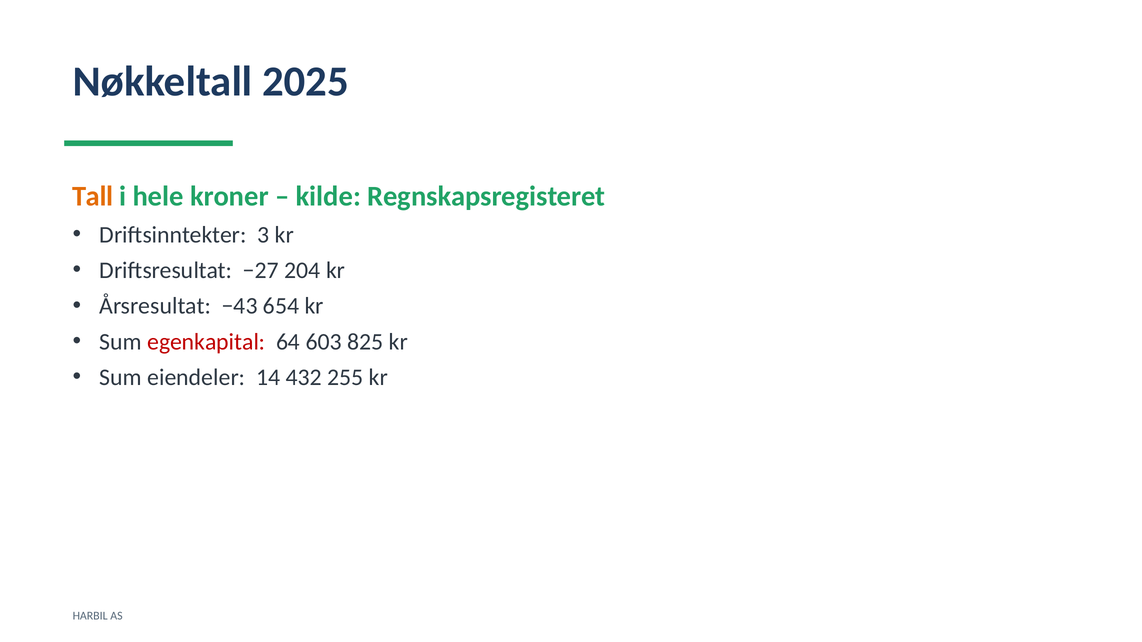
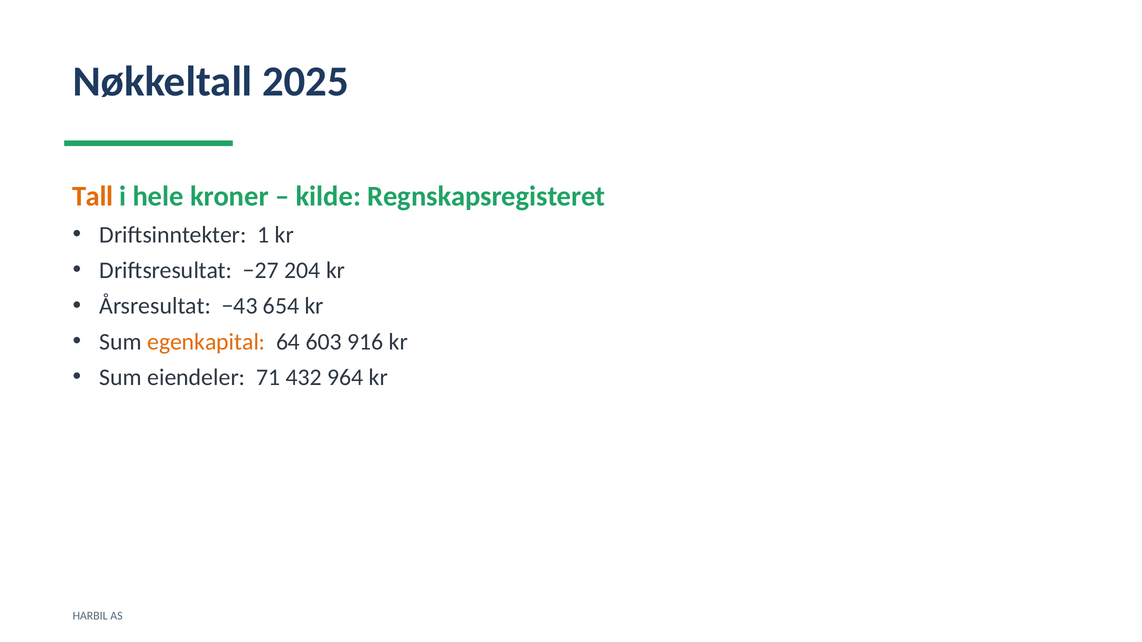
3: 3 -> 1 (263, 235)
egenkapital colour: red -> orange (206, 342)
825: 825 -> 916 (365, 342)
14: 14 -> 71 (268, 378)
255: 255 -> 964 (345, 378)
